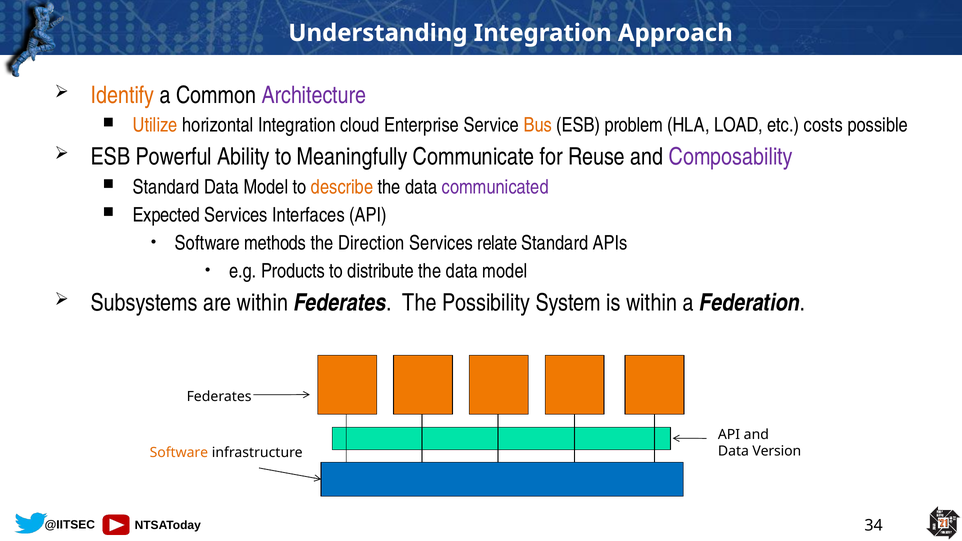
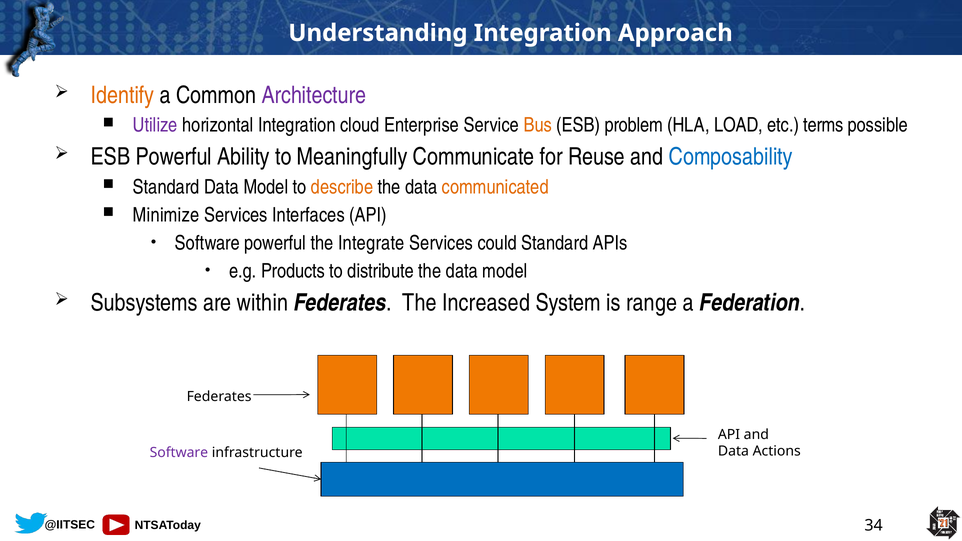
Utilize colour: orange -> purple (155, 125)
costs: costs -> terms (823, 125)
Composability colour: purple -> blue (731, 157)
communicated colour: purple -> orange (495, 187)
Expected: Expected -> Minimize (166, 215)
Software methods: methods -> powerful (275, 243)
Direction: Direction -> Integrate (371, 243)
relate: relate -> could (497, 243)
Possibility: Possibility -> Increased (486, 303)
is within: within -> range (652, 303)
Version: Version -> Actions (777, 451)
Software colour: orange -> purple (179, 453)
